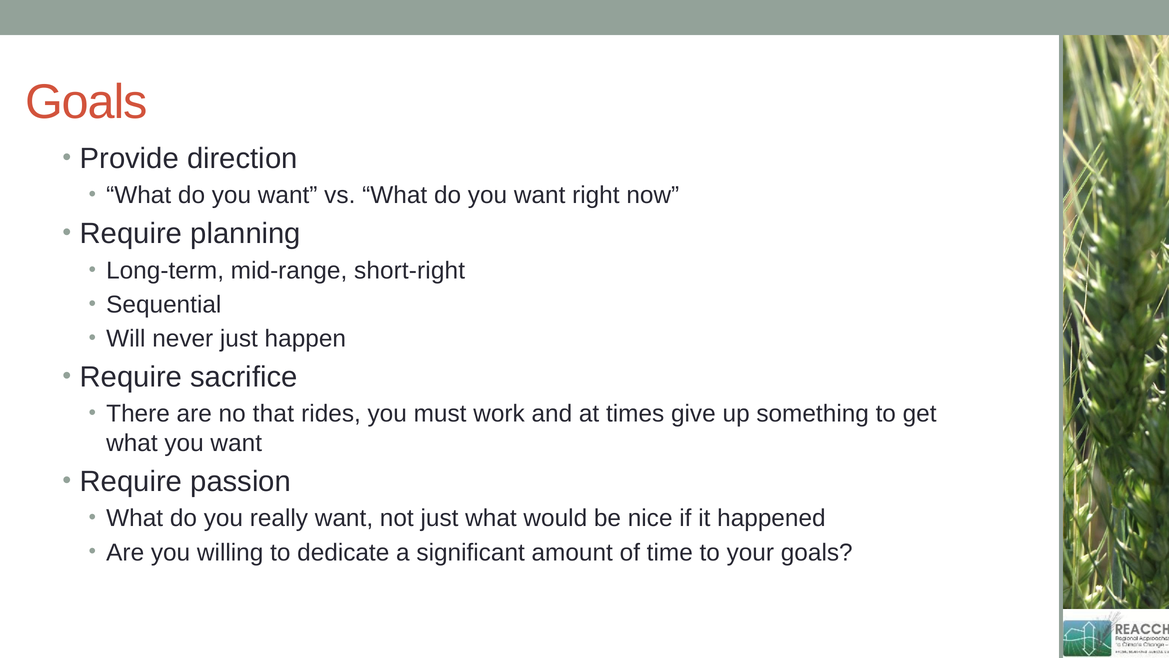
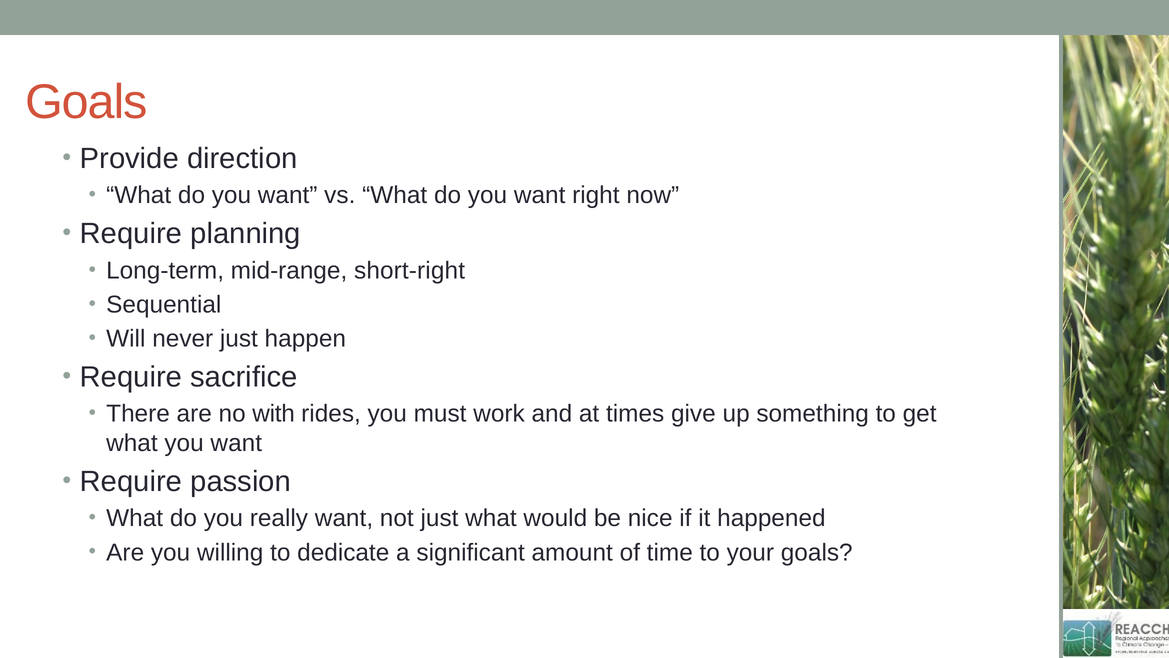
that: that -> with (274, 414)
